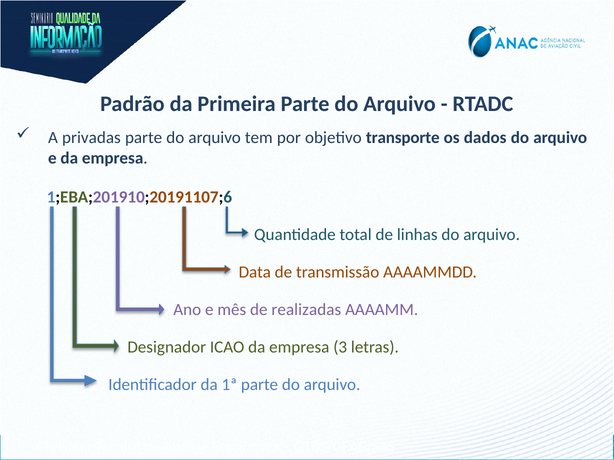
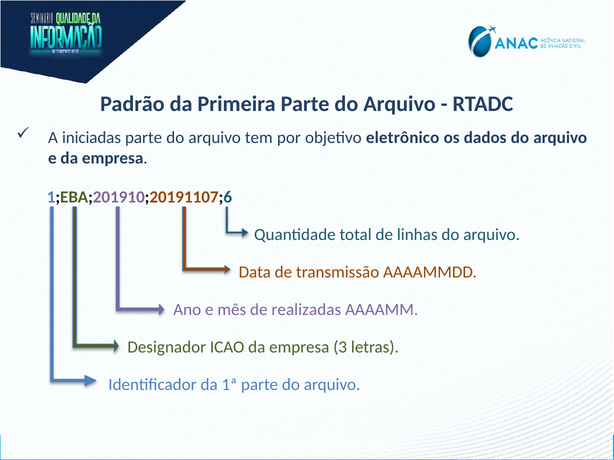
privadas: privadas -> iniciadas (92, 138)
transporte: transporte -> eletrônico (403, 138)
